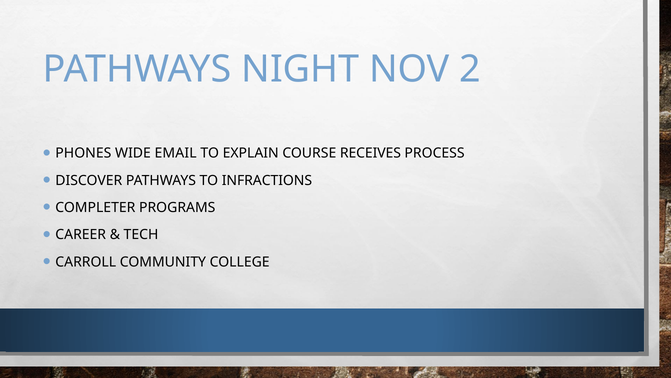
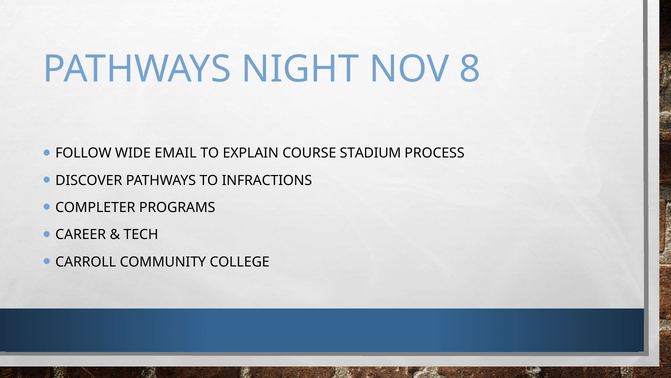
2: 2 -> 8 (470, 69)
PHONES: PHONES -> FOLLOW (83, 153)
RECEIVES: RECEIVES -> STADIUM (370, 153)
